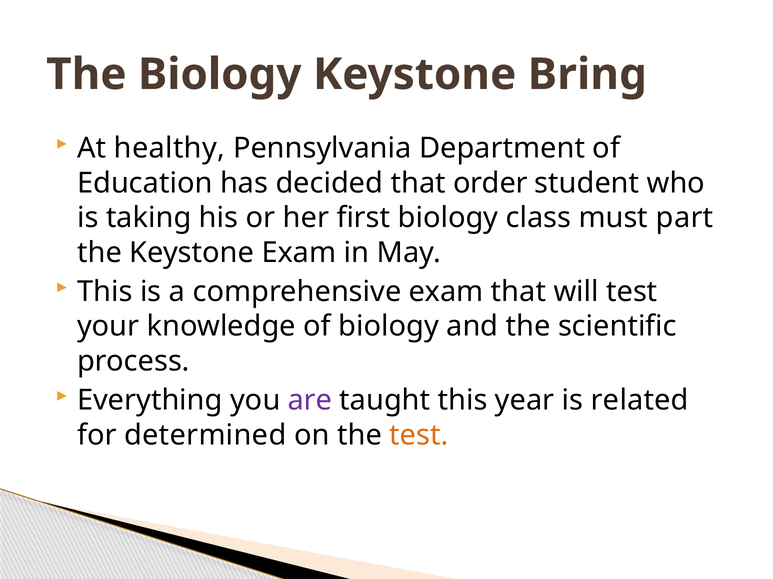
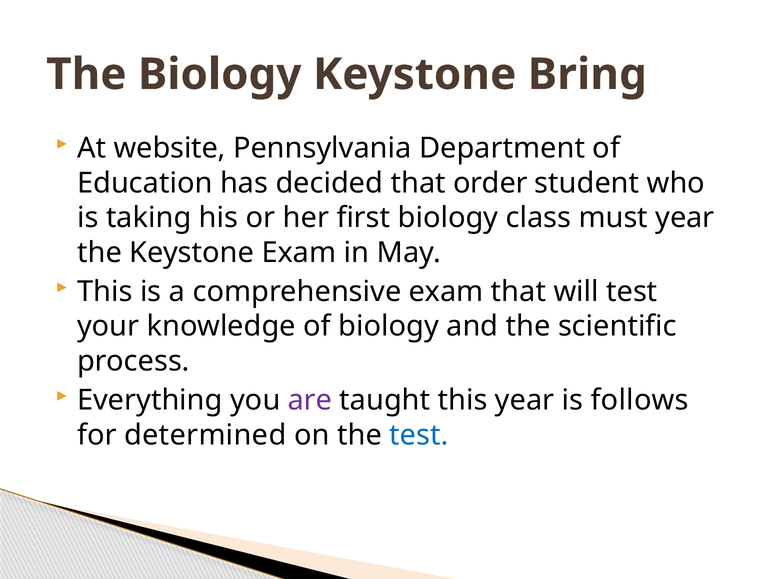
healthy: healthy -> website (170, 148)
must part: part -> year (685, 218)
related: related -> follows (640, 401)
test colour: orange -> blue (419, 436)
